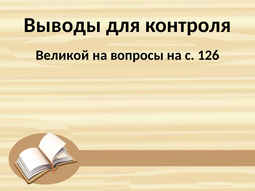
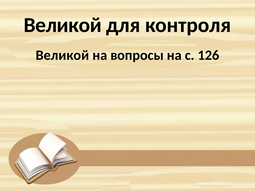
Выводы: Выводы -> Великой (63, 25)
